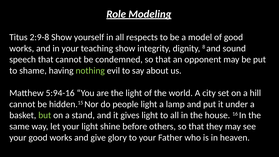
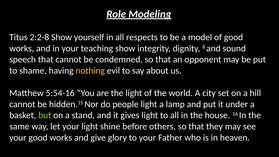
2:9-8: 2:9-8 -> 2:2-8 (39, 37)
nothing colour: light green -> yellow (90, 71)
5:94-16: 5:94-16 -> 5:54-16 (60, 93)
